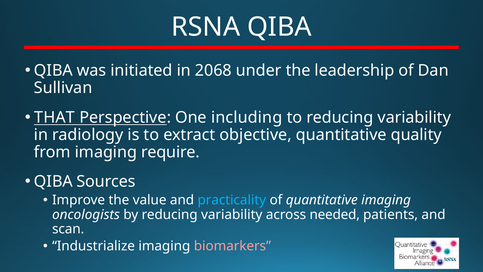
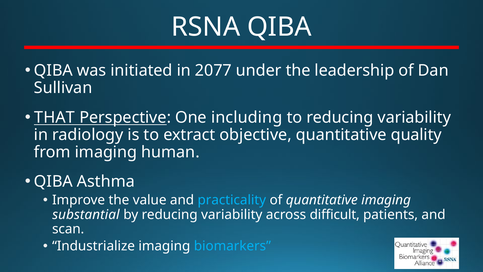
2068: 2068 -> 2077 (213, 70)
require: require -> human (170, 152)
Sources: Sources -> Asthma (106, 181)
oncologists: oncologists -> substantial (86, 214)
needed: needed -> difficult (335, 214)
biomarkers colour: pink -> light blue (232, 246)
